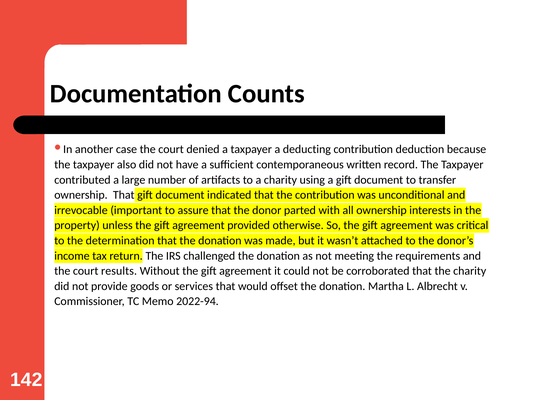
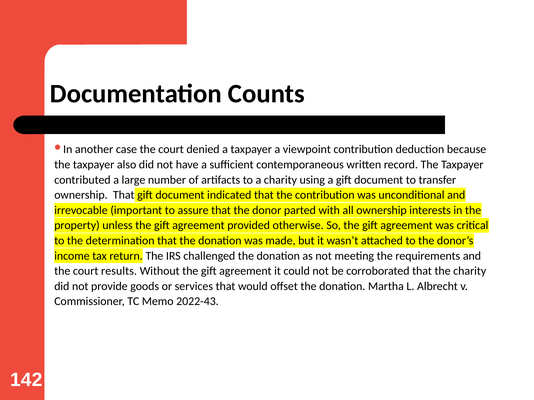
deducting: deducting -> viewpoint (307, 150)
2022-94: 2022-94 -> 2022-43 (197, 302)
